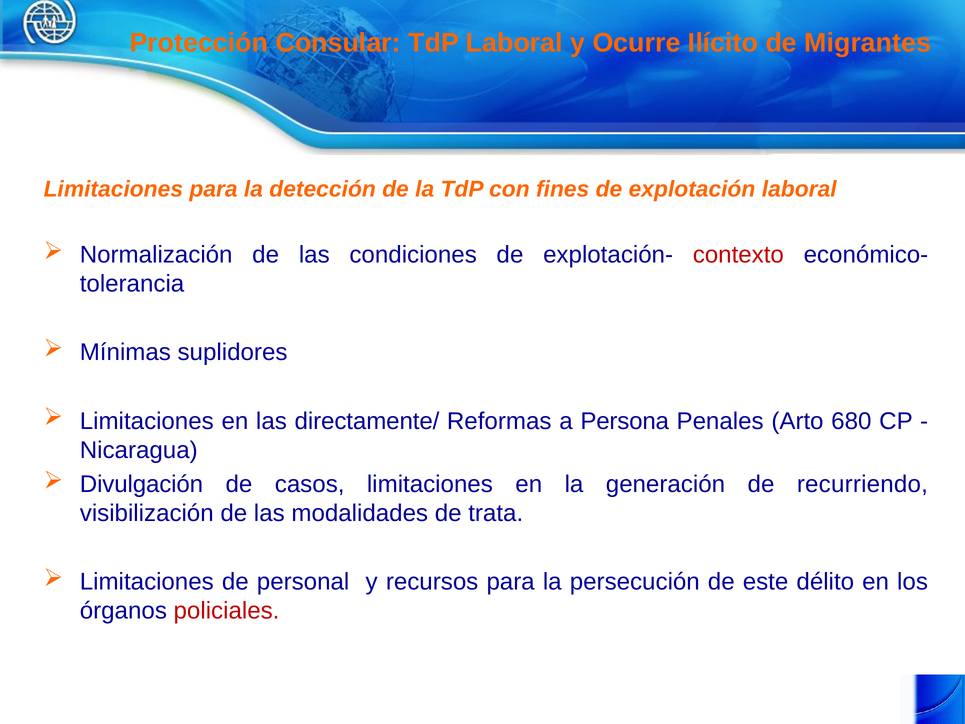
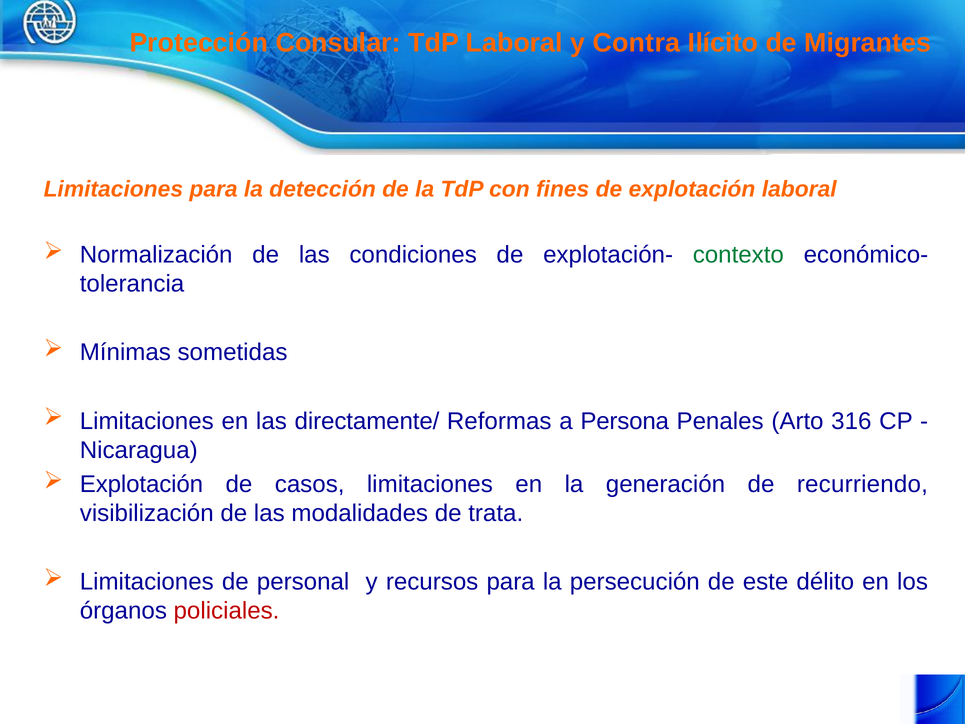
Ocurre: Ocurre -> Contra (636, 43)
contexto colour: red -> green (738, 255)
suplidores: suplidores -> sometidas (233, 352)
680: 680 -> 316 (851, 421)
Divulgación: Divulgación -> Explotación (142, 484)
